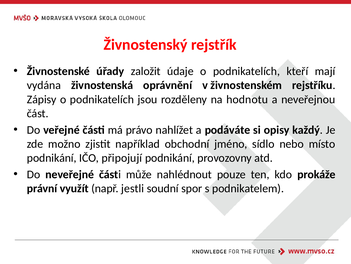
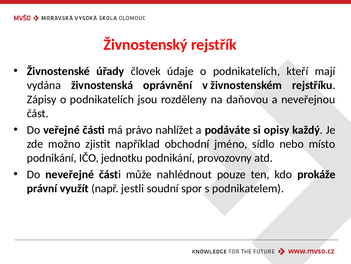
založit: založit -> človek (146, 71)
hodnotu: hodnotu -> daňovou (247, 99)
připojují: připojují -> jednotku (122, 158)
